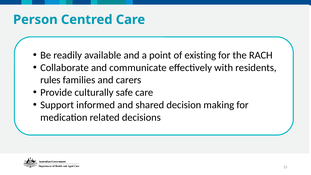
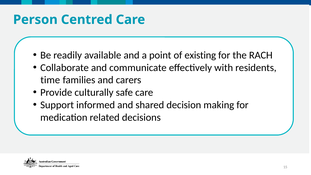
rules: rules -> time (50, 80)
